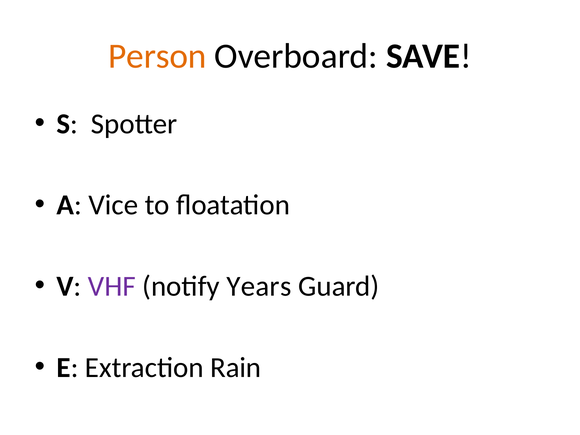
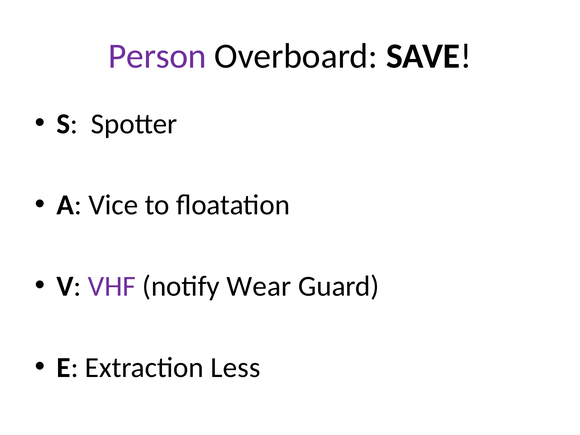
Person colour: orange -> purple (157, 56)
Years: Years -> Wear (259, 286)
Rain: Rain -> Less (235, 367)
